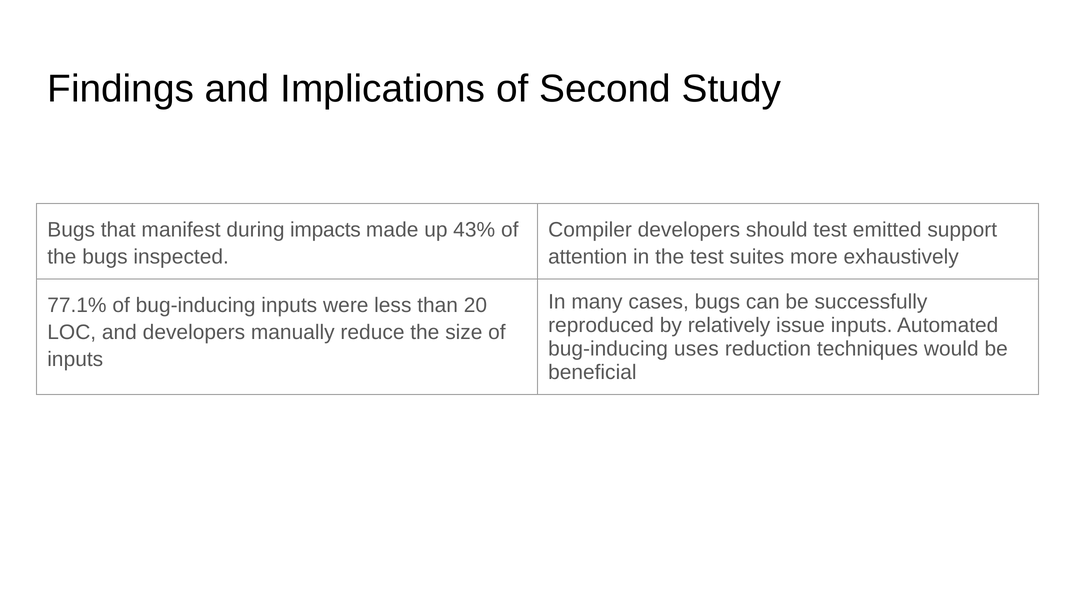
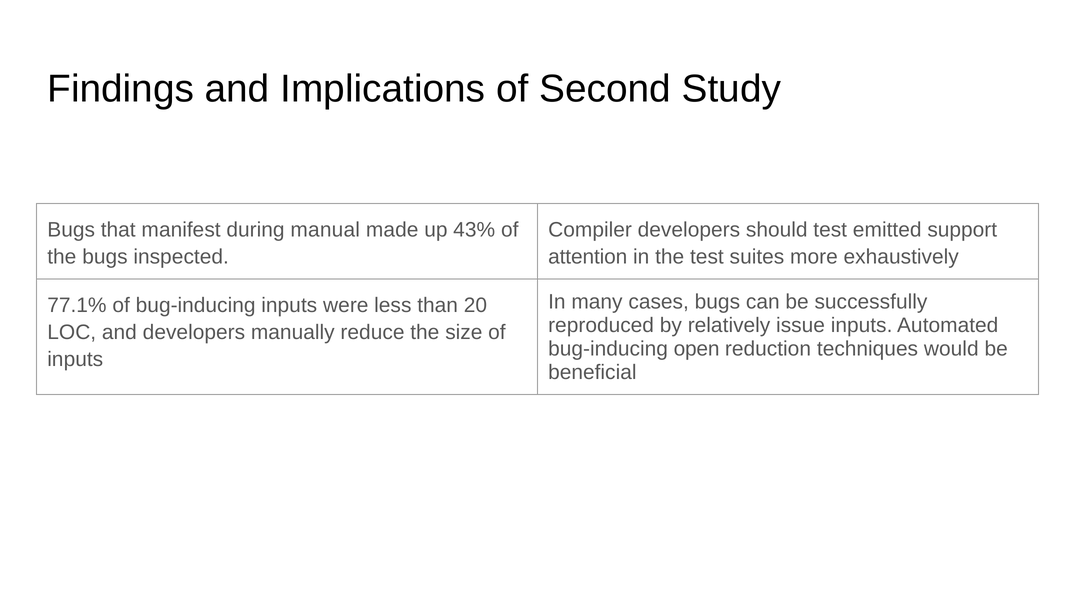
impacts: impacts -> manual (325, 230)
uses: uses -> open (697, 349)
